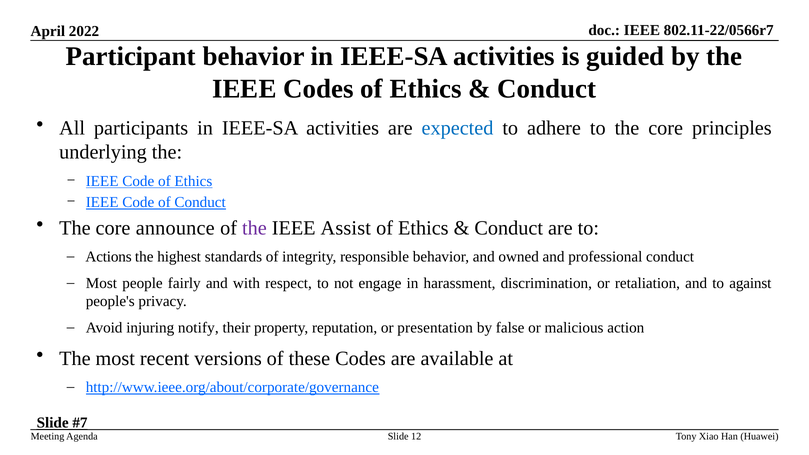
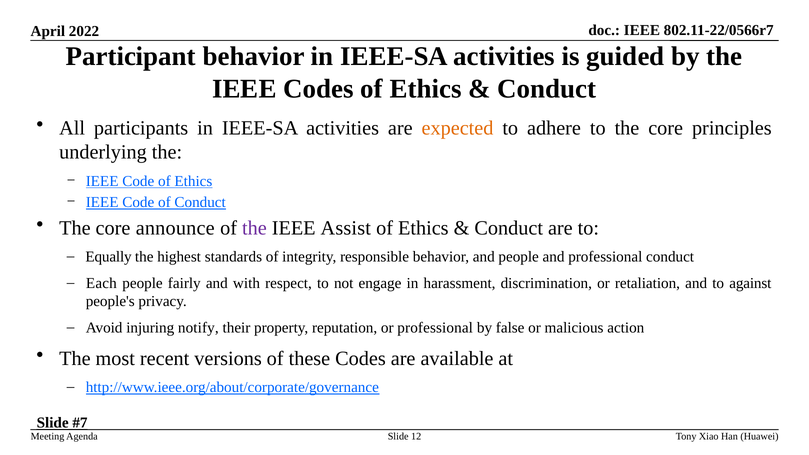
expected colour: blue -> orange (458, 128)
Actions: Actions -> Equally (109, 257)
and owned: owned -> people (519, 257)
Most: Most -> Each (101, 283)
or presentation: presentation -> professional (435, 328)
